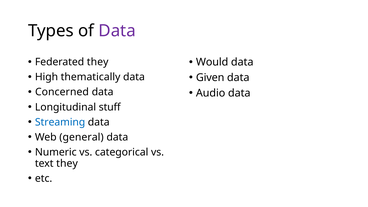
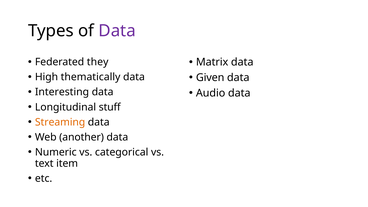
Would: Would -> Matrix (212, 62)
Concerned: Concerned -> Interesting (62, 92)
Streaming colour: blue -> orange (60, 122)
general: general -> another (82, 137)
text they: they -> item (67, 163)
